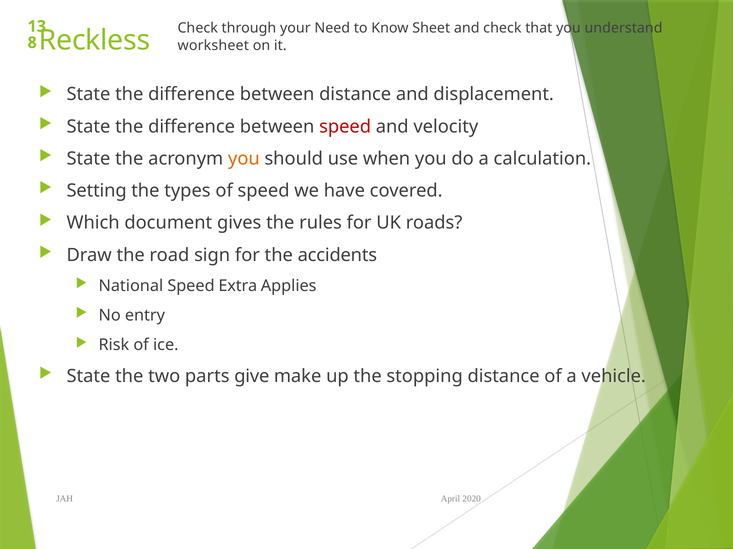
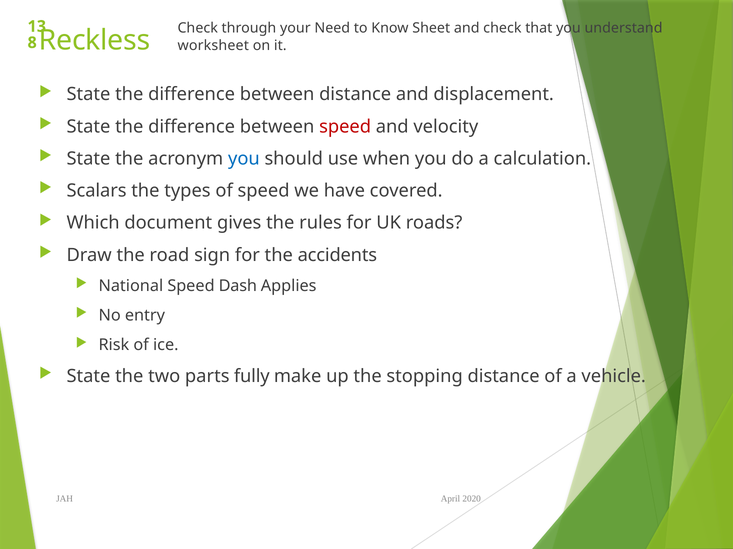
you colour: orange -> blue (244, 159)
Setting: Setting -> Scalars (97, 191)
Extra: Extra -> Dash (238, 286)
give: give -> fully (252, 377)
